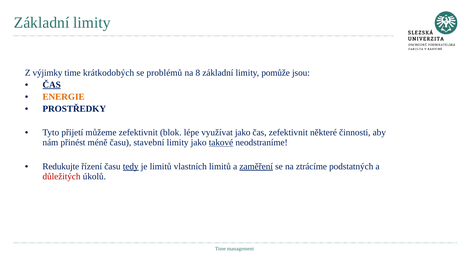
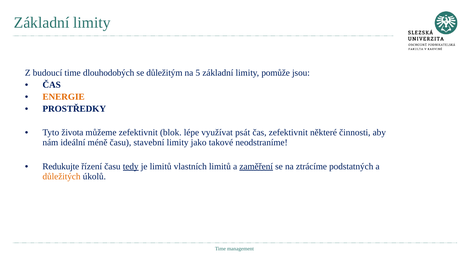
výjimky: výjimky -> budoucí (47, 73)
krátkodobých: krátkodobých -> dlouhodobých (109, 73)
problémů: problémů -> důležitým (164, 73)
8: 8 -> 5 (198, 73)
ČAS underline: present -> none (52, 85)
přijetí: přijetí -> života (72, 132)
využívat jako: jako -> psát (243, 132)
přinést: přinést -> ideální (73, 143)
takové underline: present -> none (221, 143)
důležitých colour: red -> orange (62, 176)
